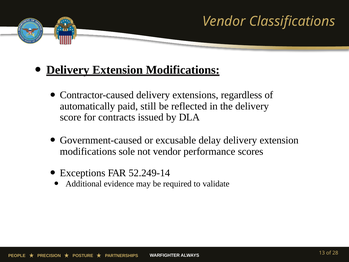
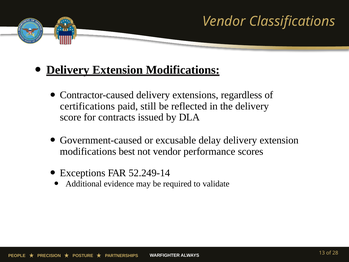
automatically: automatically -> certifications (87, 106)
sole: sole -> best (127, 151)
